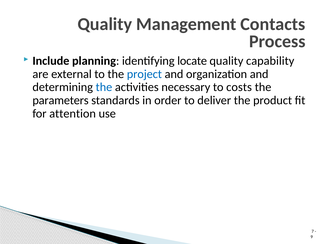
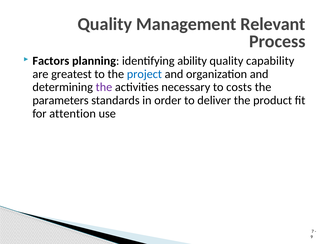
Contacts: Contacts -> Relevant (273, 24)
Include: Include -> Factors (51, 61)
locate: locate -> ability (192, 61)
external: external -> greatest (71, 74)
the colour: blue -> purple (104, 87)
